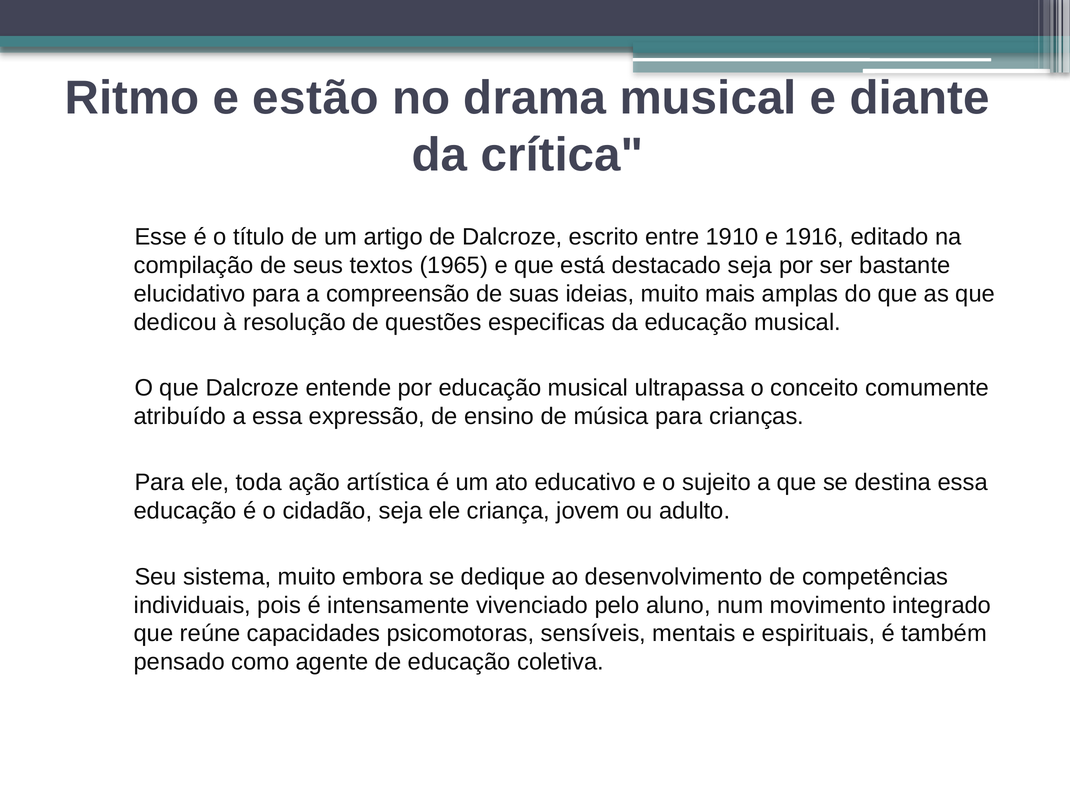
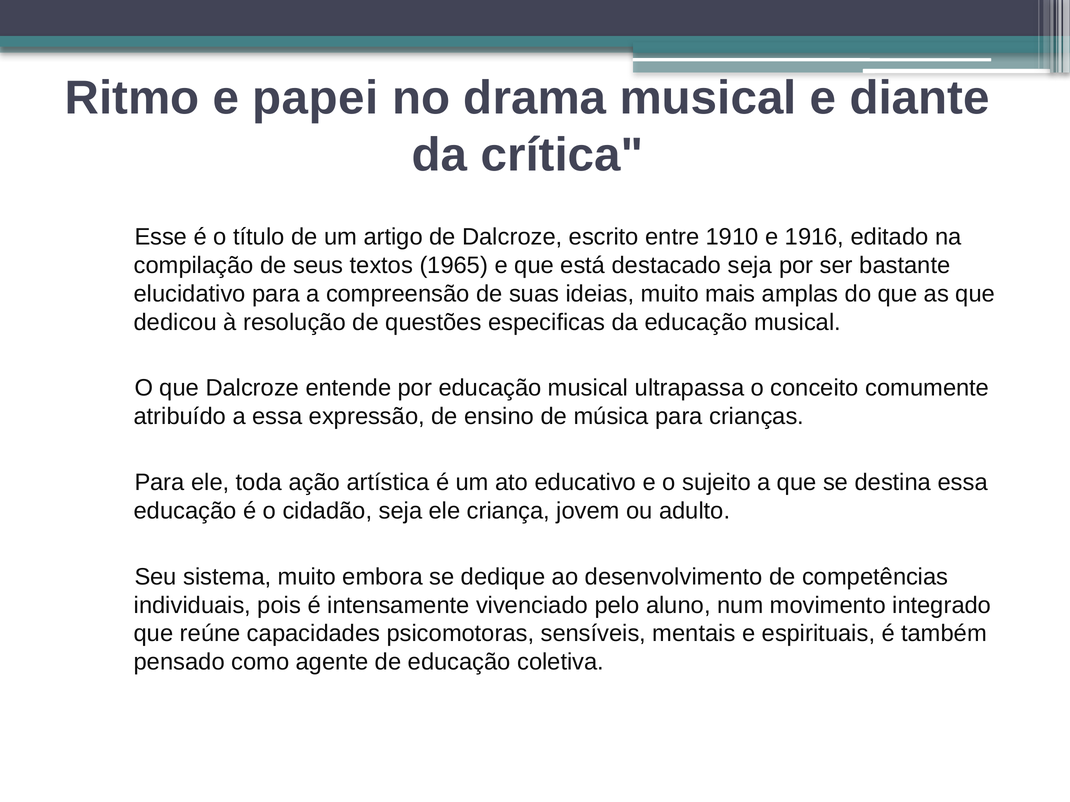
estão: estão -> papei (315, 98)
